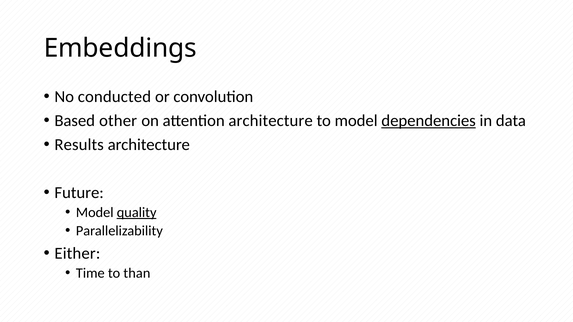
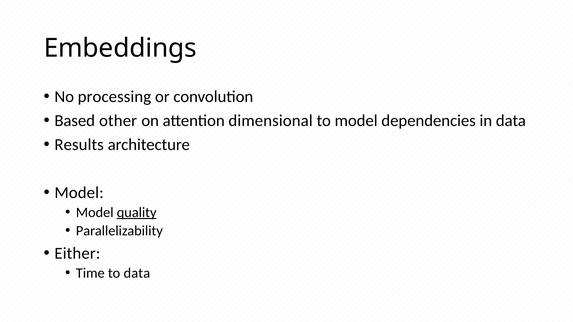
conducted: conducted -> processing (114, 97)
attention architecture: architecture -> dimensional (271, 121)
dependencies underline: present -> none (429, 121)
Future: Future -> Model (79, 193)
to than: than -> data (137, 273)
